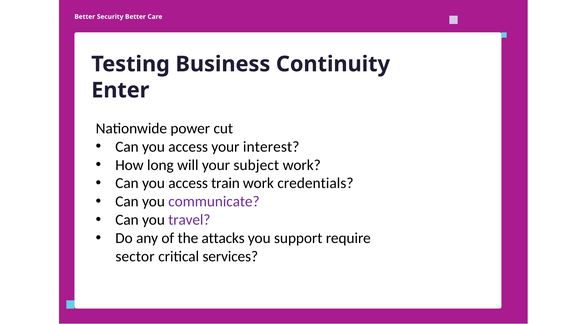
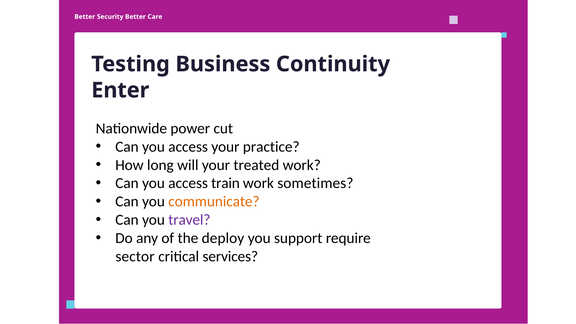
interest: interest -> practice (271, 147)
subject: subject -> treated (256, 165)
credentials: credentials -> sometimes (315, 183)
communicate colour: purple -> orange (214, 201)
attacks: attacks -> deploy (223, 238)
